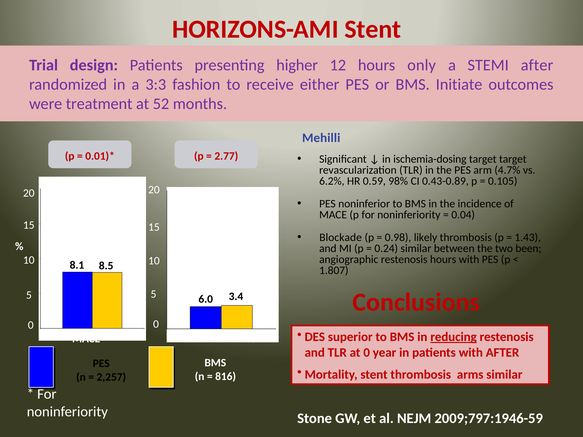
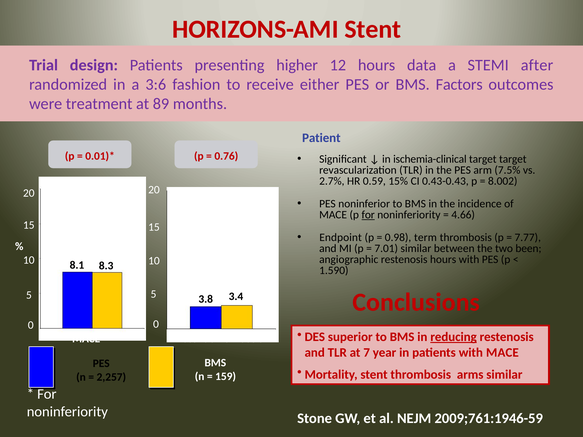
only: only -> data (422, 65)
3:3: 3:3 -> 3:6 (156, 85)
Initiate: Initiate -> Factors (459, 85)
52: 52 -> 89 (161, 104)
Mehilli: Mehilli -> Patient (321, 138)
2.77: 2.77 -> 0.76 (226, 156)
ischemia-dosing: ischemia-dosing -> ischemia-clinical (430, 159)
4.7%: 4.7% -> 7.5% (507, 170)
6.2%: 6.2% -> 2.7% (332, 181)
98%: 98% -> 15% (398, 181)
0.43-0.89: 0.43-0.89 -> 0.43-0.43 (445, 181)
0.105: 0.105 -> 8.002 (503, 181)
for underline: none -> present (368, 215)
0.04: 0.04 -> 4.66 (463, 215)
Blockade: Blockade -> Endpoint (341, 237)
likely: likely -> term (425, 237)
1.43: 1.43 -> 7.77 (528, 237)
0.24: 0.24 -> 7.01 (386, 248)
8.5: 8.5 -> 8.3 (106, 266)
1.807: 1.807 -> 1.590 (334, 271)
6.0: 6.0 -> 3.8 (206, 299)
at 0: 0 -> 7 (367, 353)
with AFTER: AFTER -> MACE (502, 353)
816: 816 -> 159 (226, 377)
2009;797:1946-59: 2009;797:1946-59 -> 2009;761:1946-59 (489, 419)
